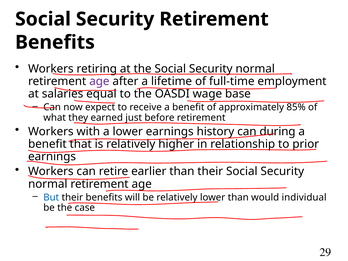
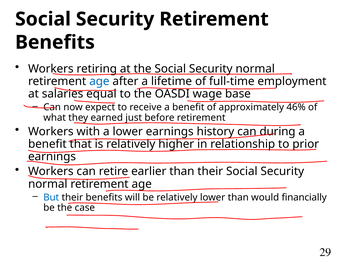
age colour: purple -> blue (99, 81)
85%: 85% -> 46% (296, 107)
individual: individual -> financially (304, 197)
